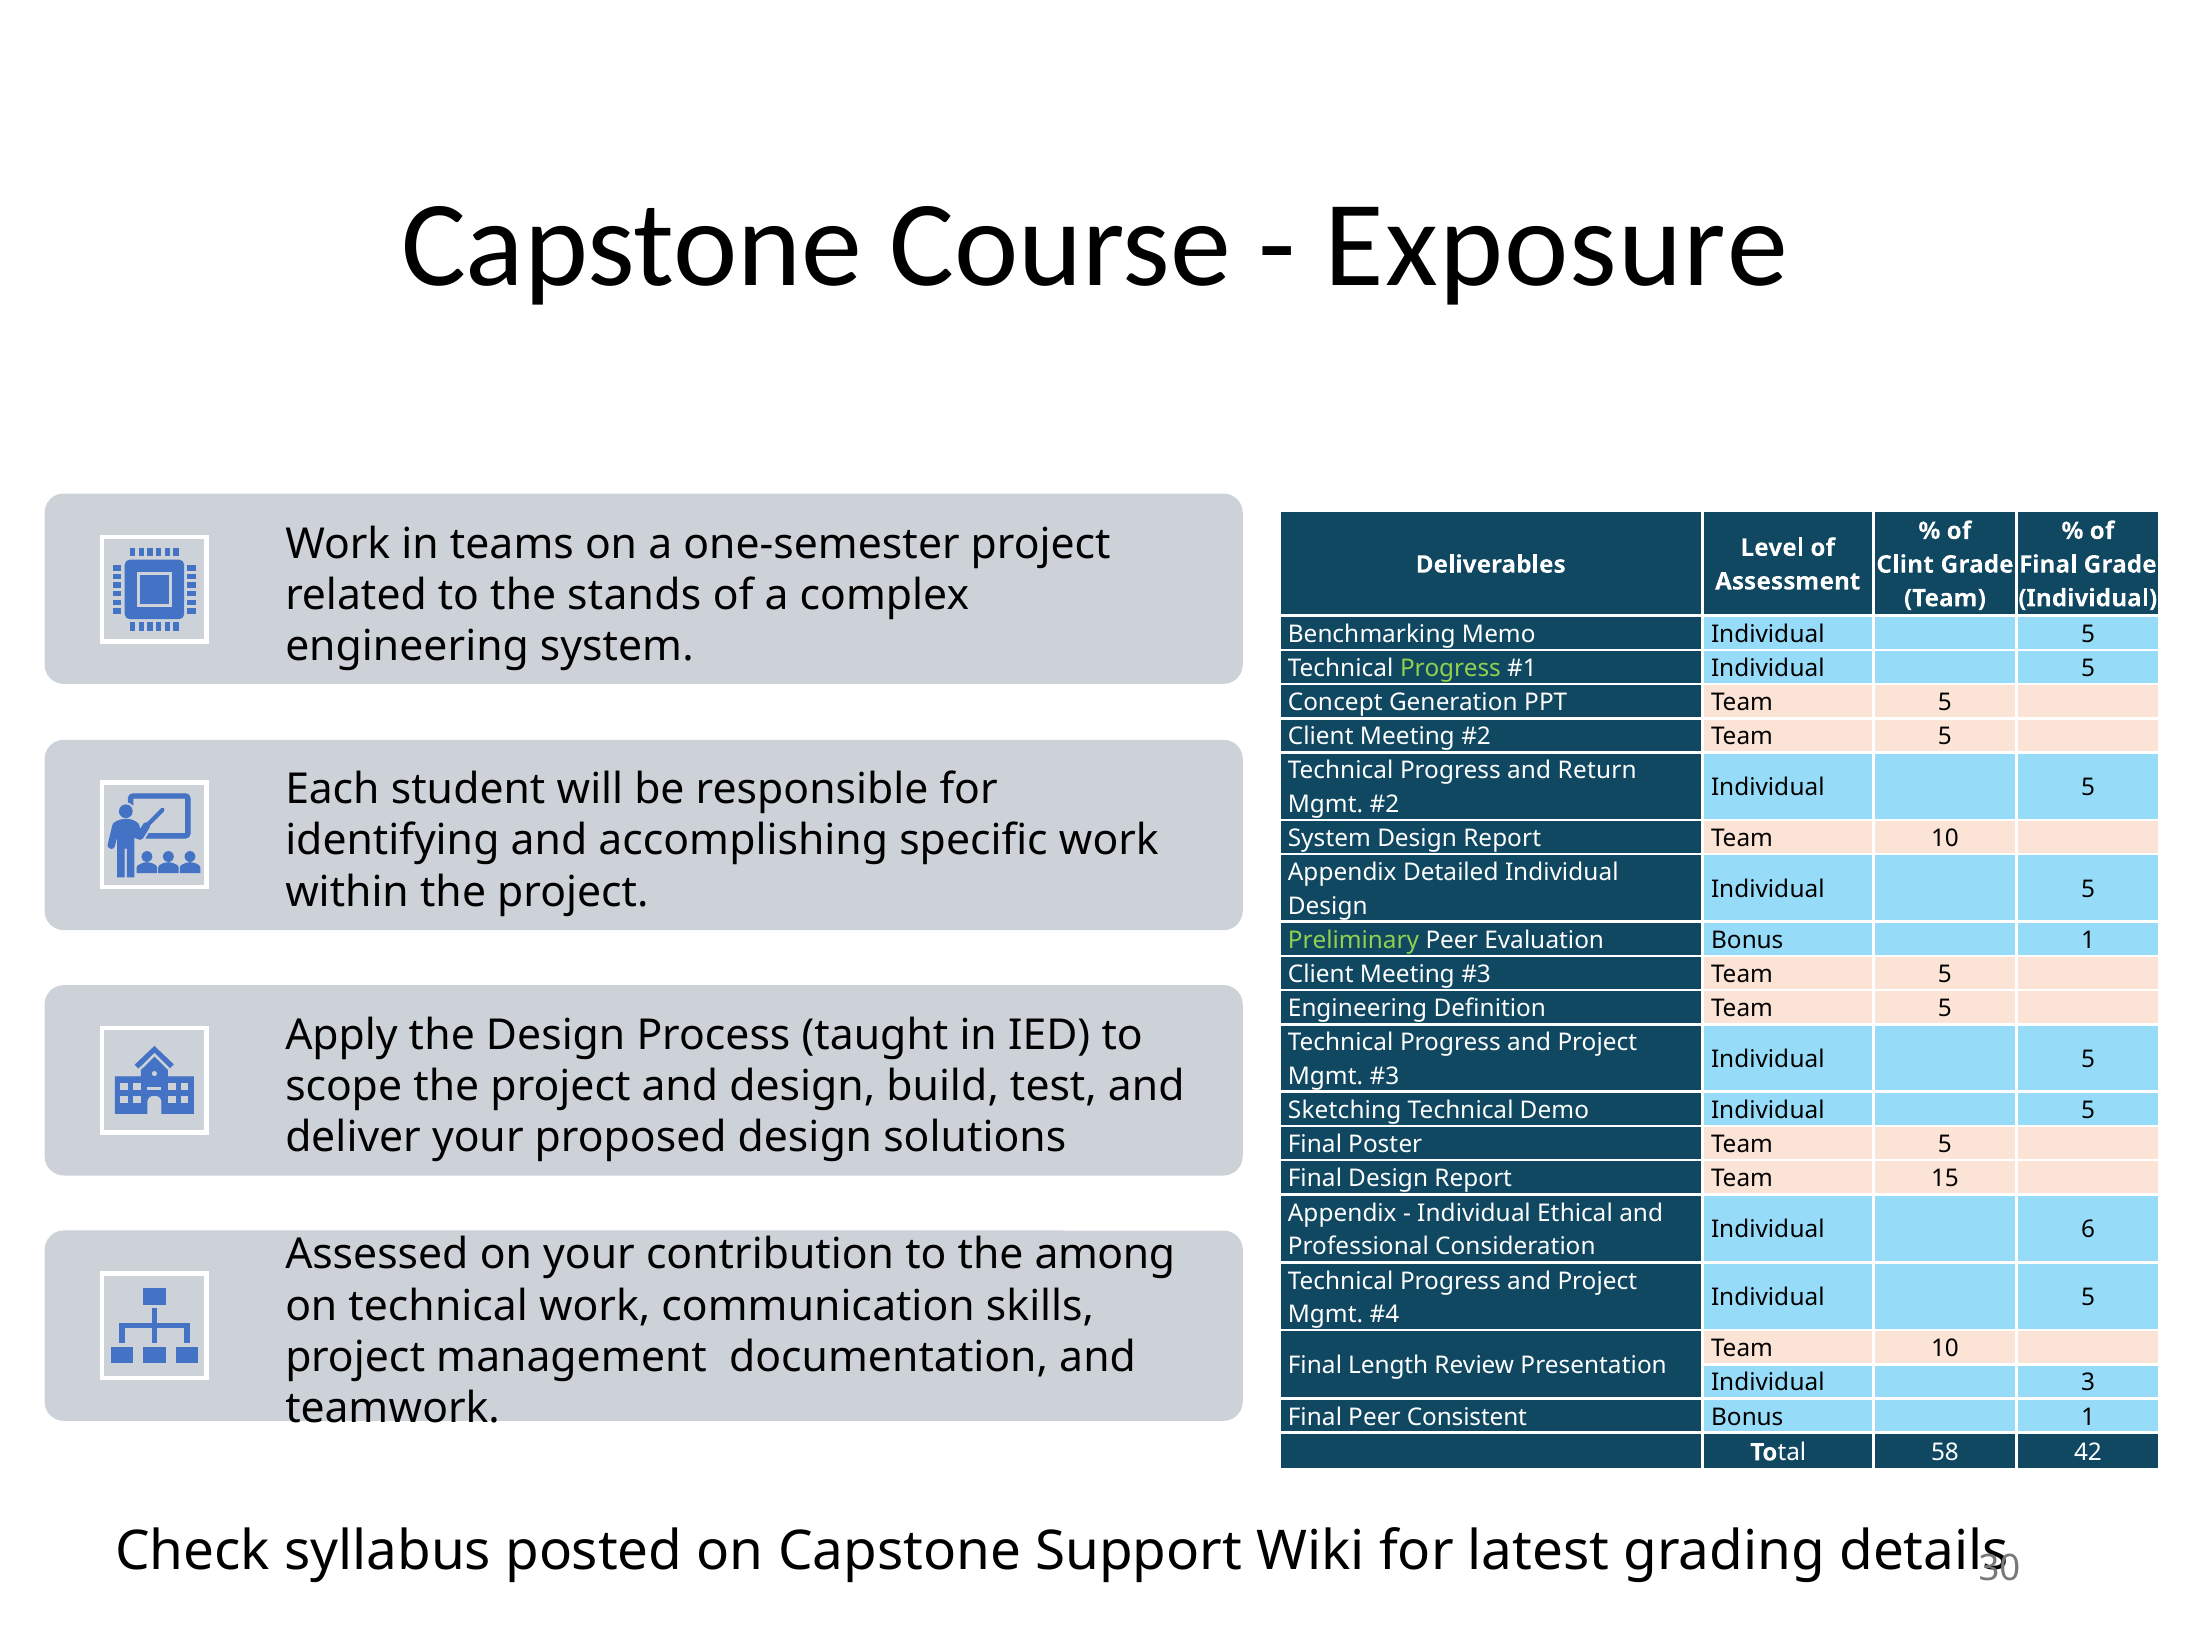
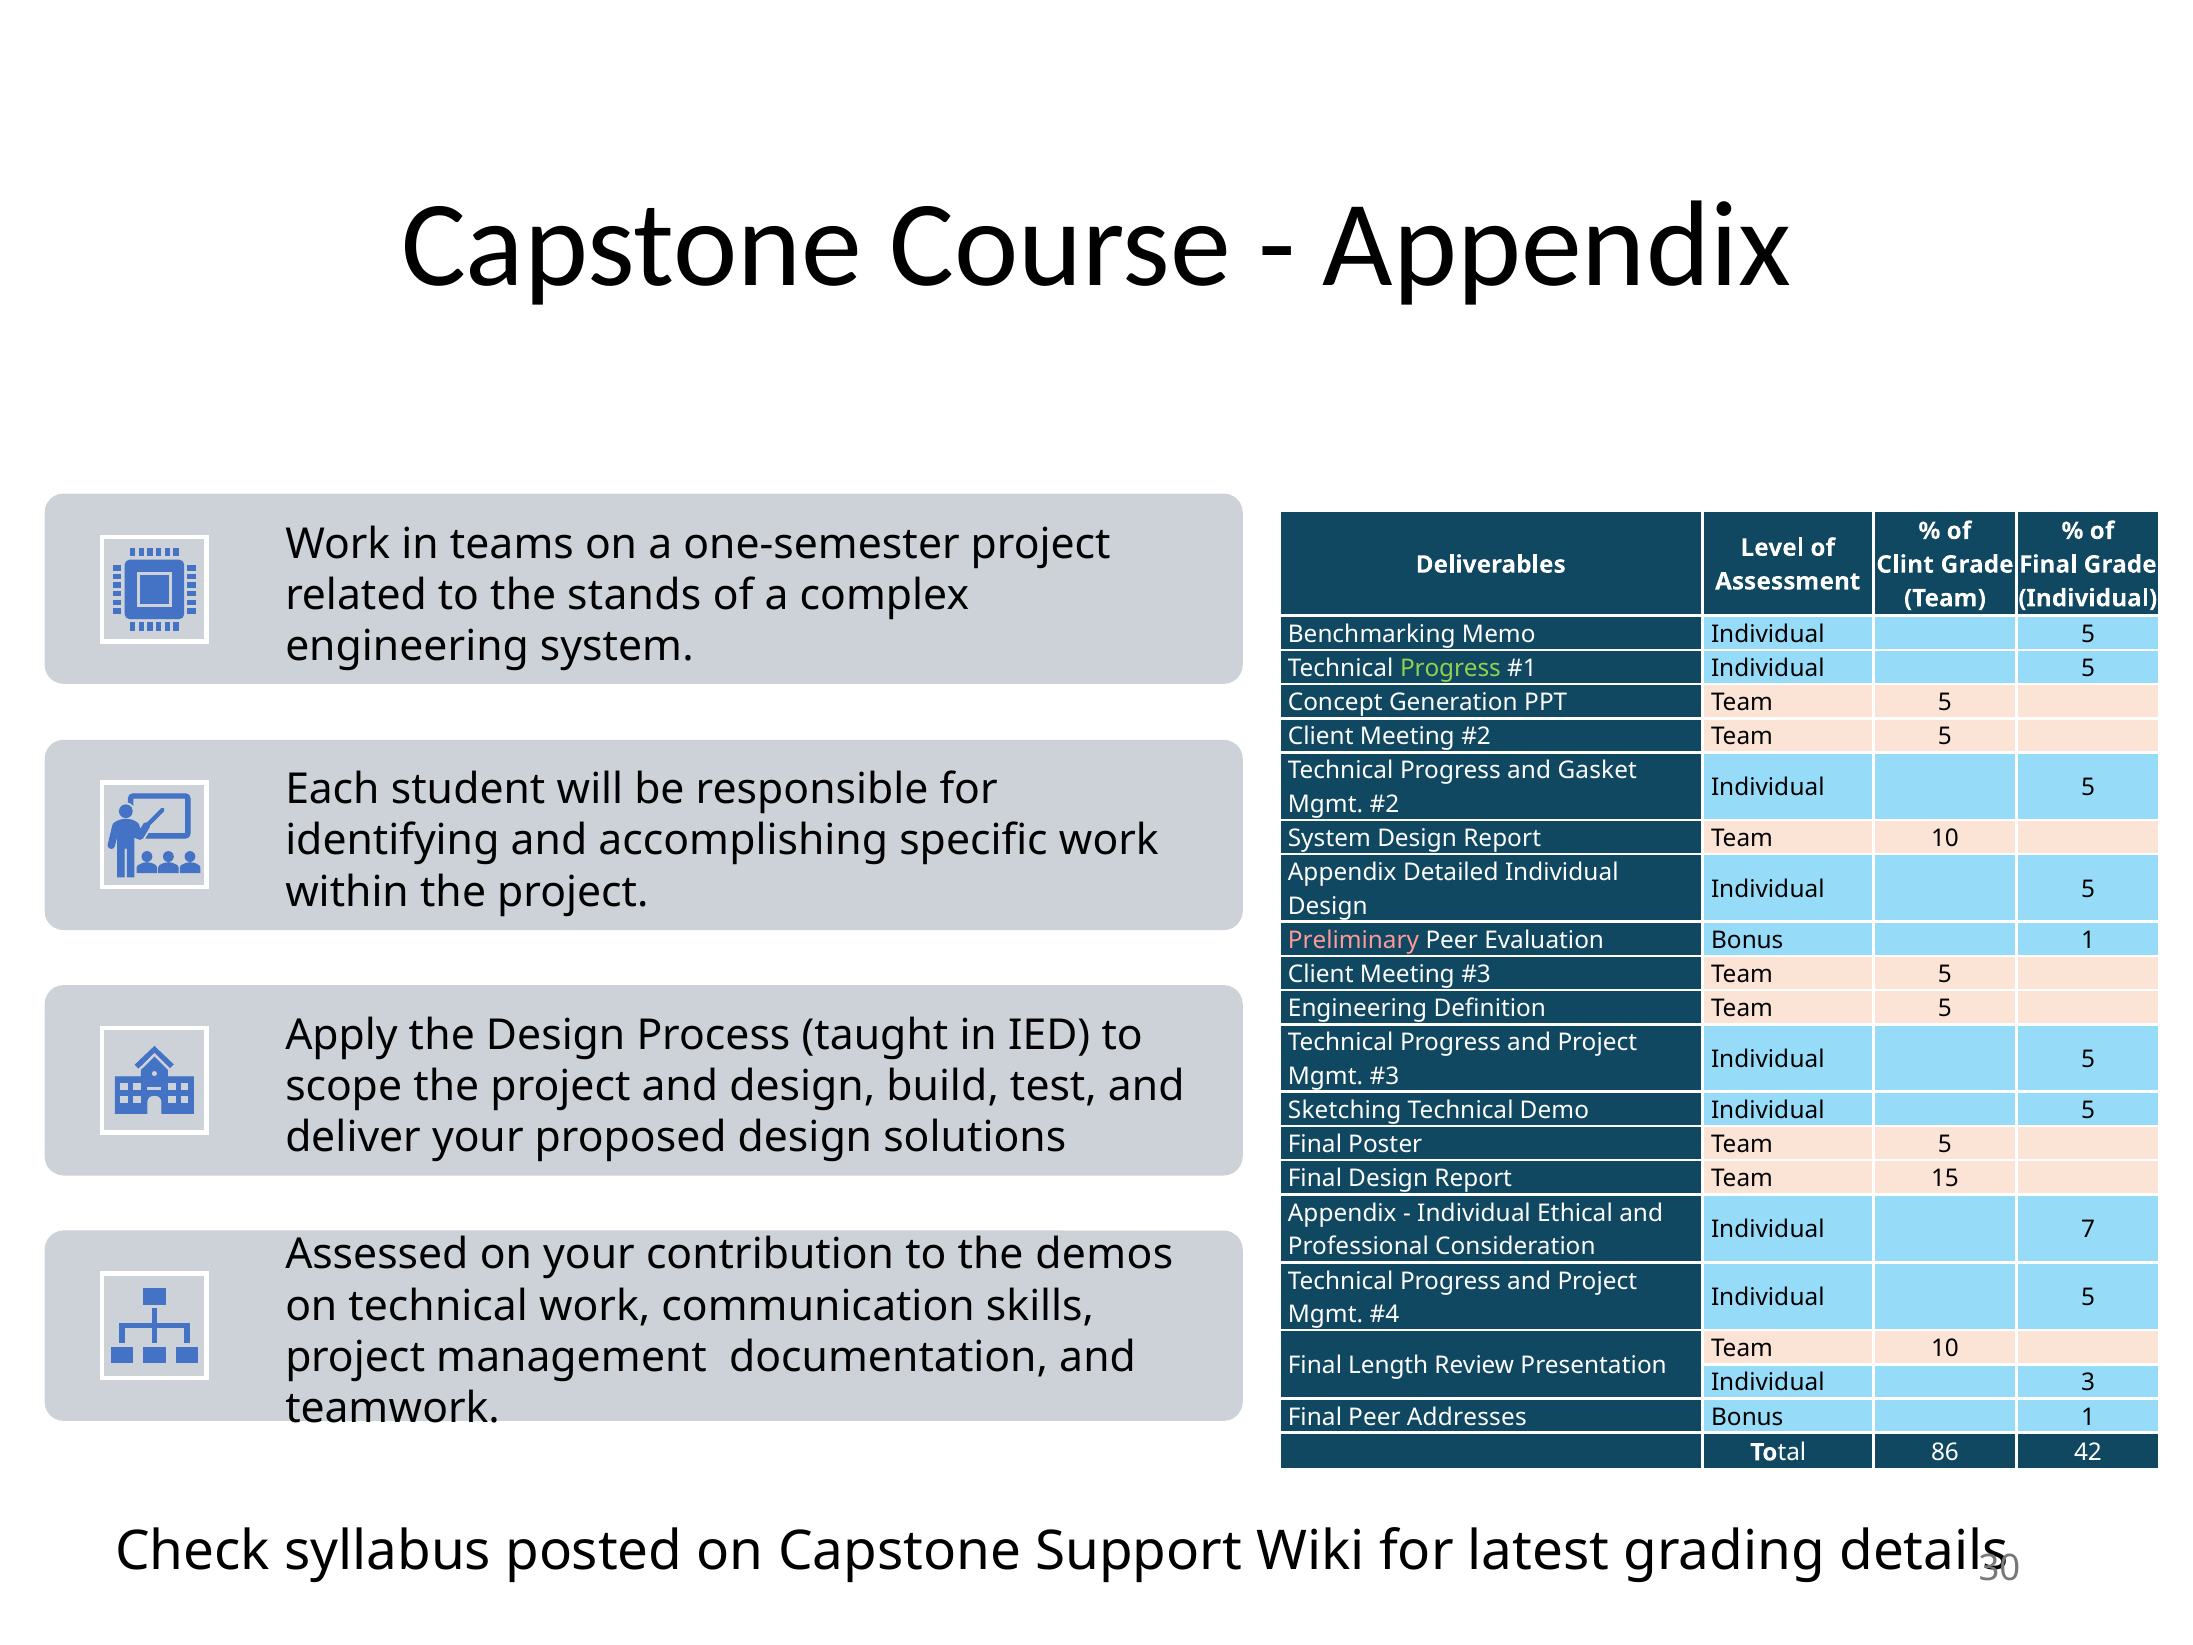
Exposure: Exposure -> Appendix (1557, 246)
Return: Return -> Gasket (1597, 771)
Preliminary colour: light green -> pink (1354, 940)
6: 6 -> 7 (2088, 1230)
among: among -> demos (1104, 1255)
Consistent: Consistent -> Addresses (1467, 1417)
58: 58 -> 86 (1945, 1452)
